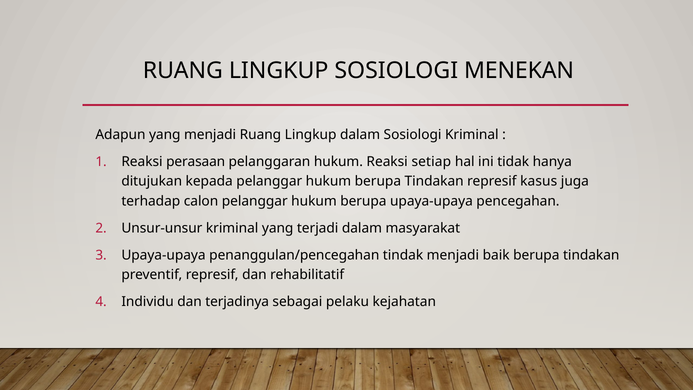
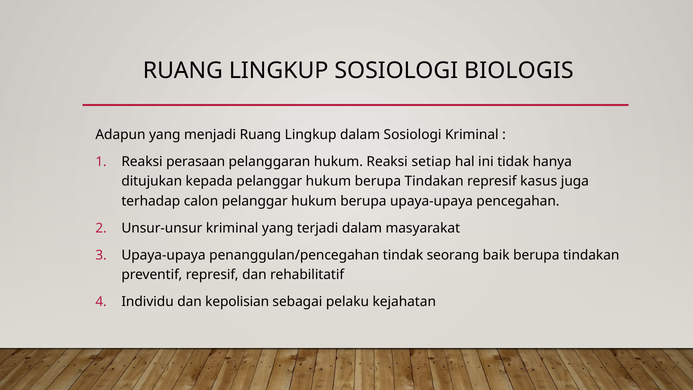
MENEKAN: MENEKAN -> BIOLOGIS (519, 70)
tindak menjadi: menjadi -> seorang (453, 255)
terjadinya: terjadinya -> kepolisian (237, 302)
